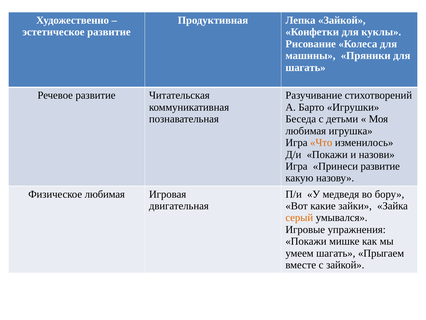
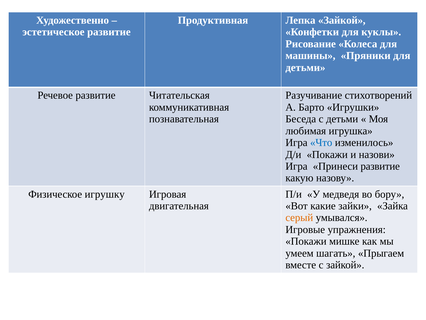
шагать: шагать -> детьми (305, 67)
Что colour: orange -> blue (321, 142)
Физическое любимая: любимая -> игрушку (105, 194)
